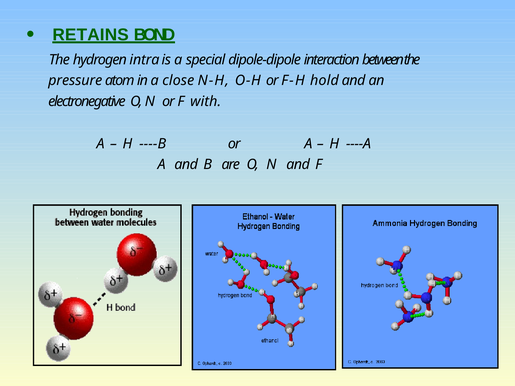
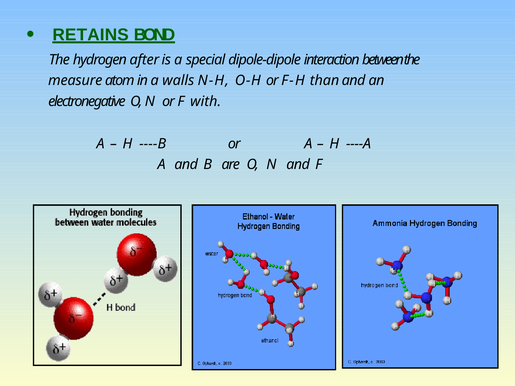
intra: intra -> after (144, 60)
pressure: pressure -> measure (75, 81)
close: close -> walls (178, 81)
hold: hold -> than (324, 81)
